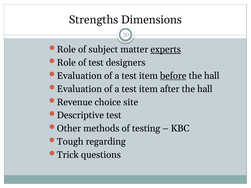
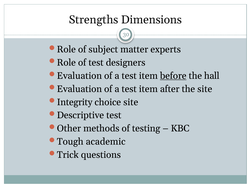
experts underline: present -> none (166, 49)
after the hall: hall -> site (205, 89)
Revenue: Revenue -> Integrity (75, 102)
regarding: regarding -> academic (106, 142)
